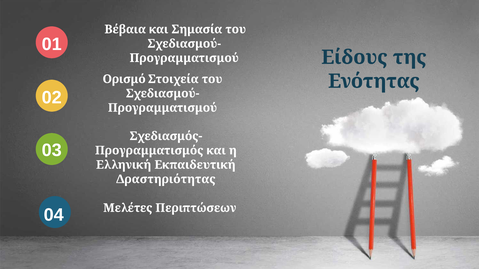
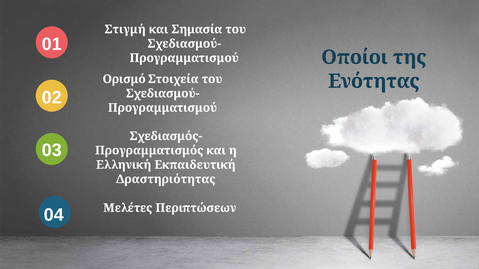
Βέβαια: Βέβαια -> Στιγμή (125, 29)
Είδους: Είδους -> Οποίοι (355, 57)
